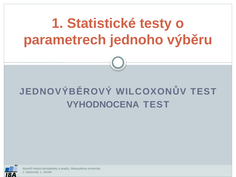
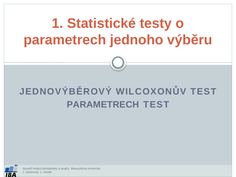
VYHODNOCENA: VYHODNOCENA -> PARAMETRECH (103, 104)
